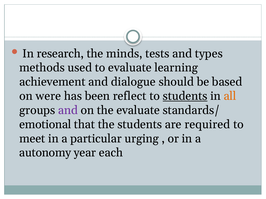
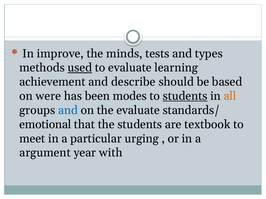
research: research -> improve (60, 54)
used underline: none -> present (80, 68)
dialogue: dialogue -> describe (133, 82)
reflect: reflect -> modes (130, 96)
and colour: purple -> blue (68, 110)
required: required -> textbook (207, 125)
autonomy: autonomy -> argument (45, 153)
each: each -> with (111, 153)
